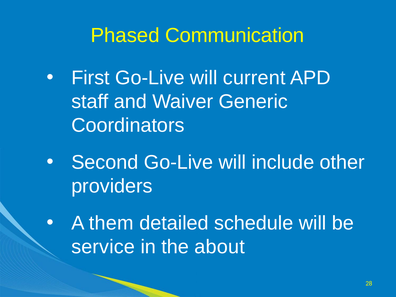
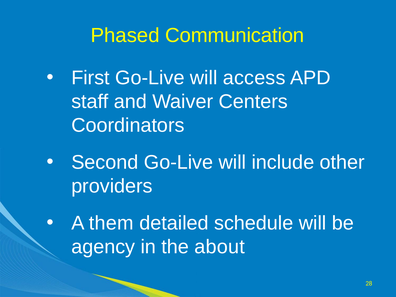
current: current -> access (254, 78)
Generic: Generic -> Centers (253, 102)
service: service -> agency (103, 247)
